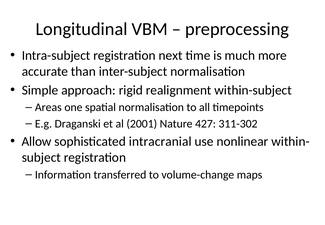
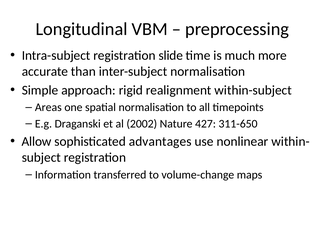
next: next -> slide (171, 55)
2001: 2001 -> 2002 (142, 124)
311-302: 311-302 -> 311-650 (238, 124)
intracranial: intracranial -> advantages (160, 141)
